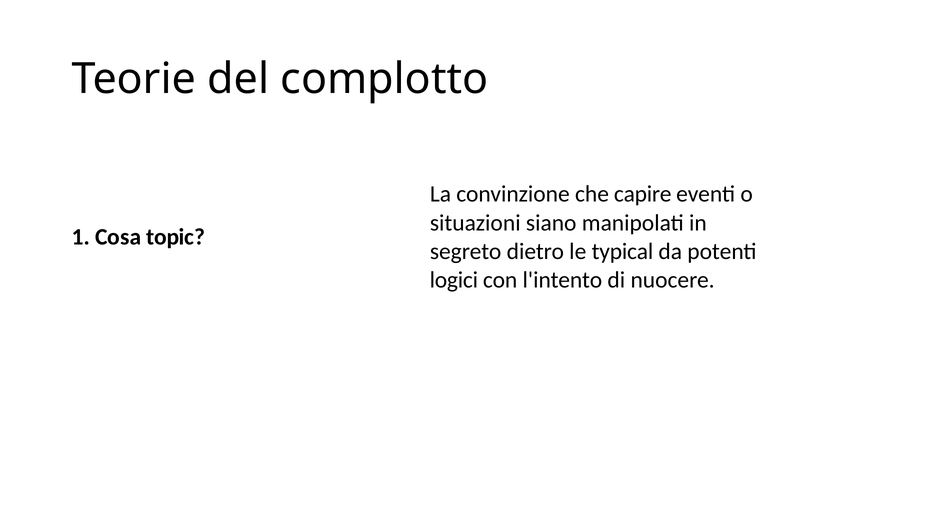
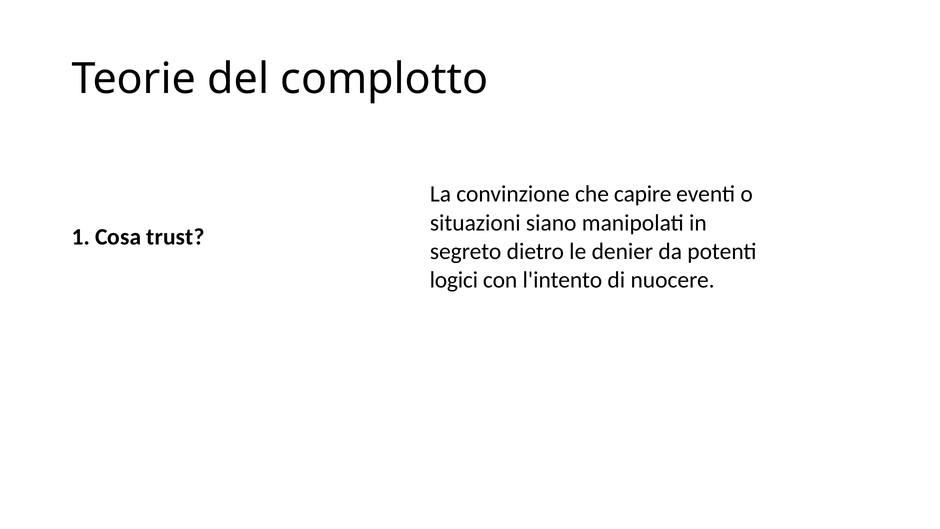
topic: topic -> trust (175, 237)
typical: typical -> denier (622, 251)
